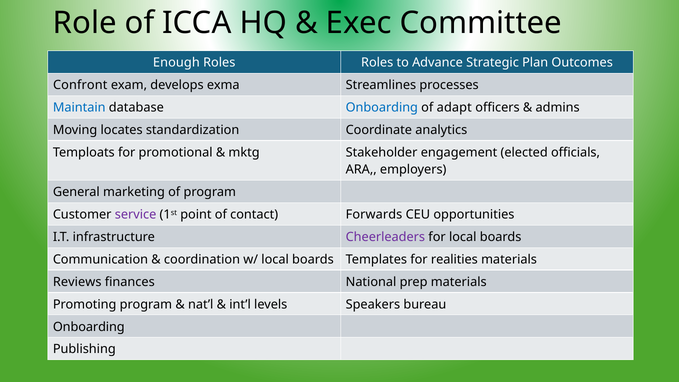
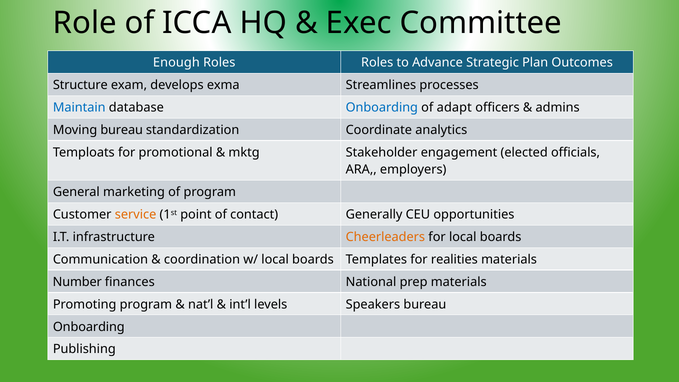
Confront: Confront -> Structure (80, 85)
Moving locates: locates -> bureau (122, 130)
service colour: purple -> orange (136, 215)
Forwards: Forwards -> Generally (374, 215)
Cheerleaders colour: purple -> orange (385, 237)
Reviews: Reviews -> Number (77, 282)
